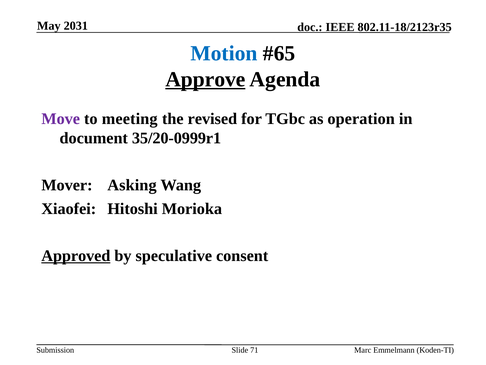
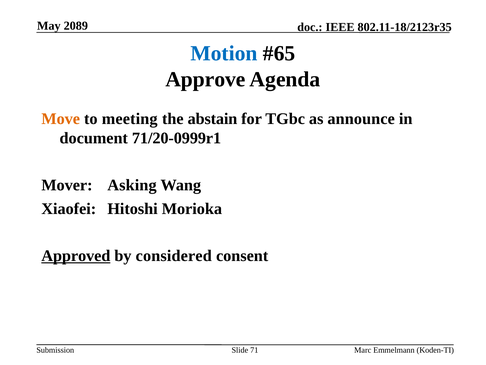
2031: 2031 -> 2089 (76, 26)
Approve underline: present -> none (205, 79)
Move colour: purple -> orange (61, 119)
revised: revised -> abstain (212, 119)
operation: operation -> announce (361, 119)
35/20-0999r1: 35/20-0999r1 -> 71/20-0999r1 (177, 138)
speculative: speculative -> considered (174, 256)
